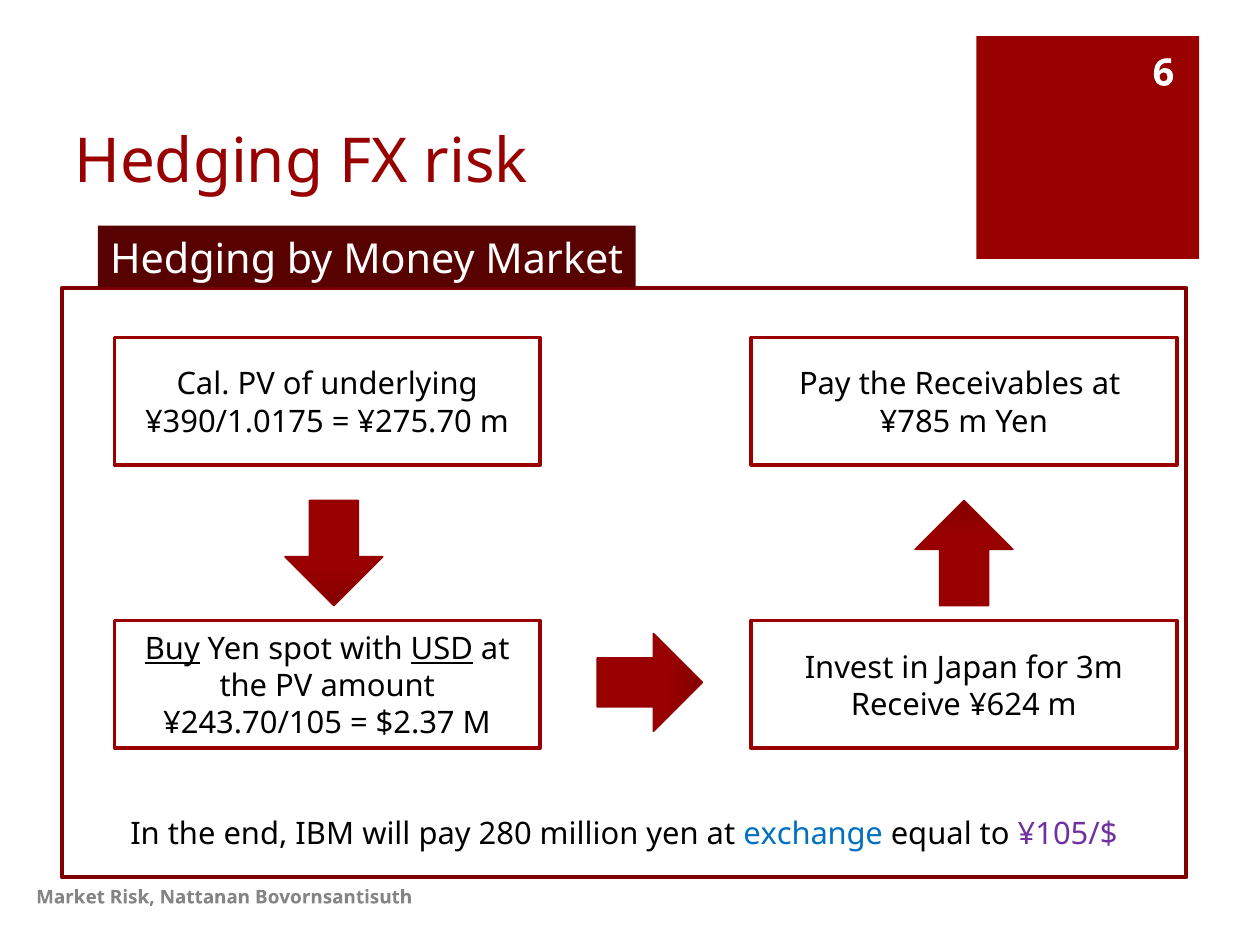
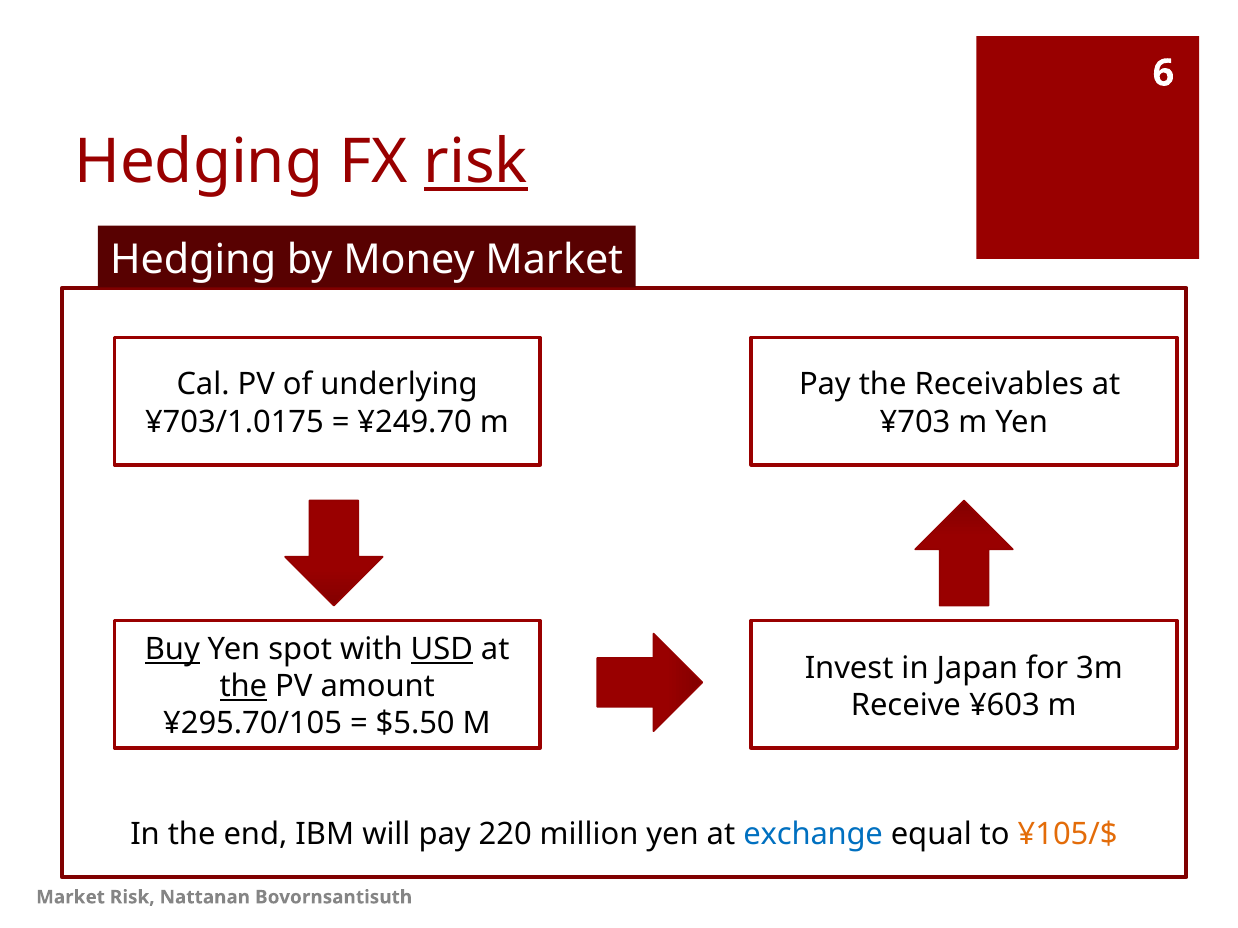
risk underline: none -> present (476, 162)
¥390/1.0175: ¥390/1.0175 -> ¥703/1.0175 (234, 422)
¥275.70: ¥275.70 -> ¥249.70 (415, 422)
¥785: ¥785 -> ¥703 (915, 422)
the underline: none -> present (243, 687)
¥624: ¥624 -> ¥603 (1004, 705)
¥243.70/105: ¥243.70/105 -> ¥295.70/105 (253, 724)
$2.37: $2.37 -> $5.50 (415, 724)
280: 280 -> 220 (505, 835)
¥105/$ colour: purple -> orange (1068, 835)
